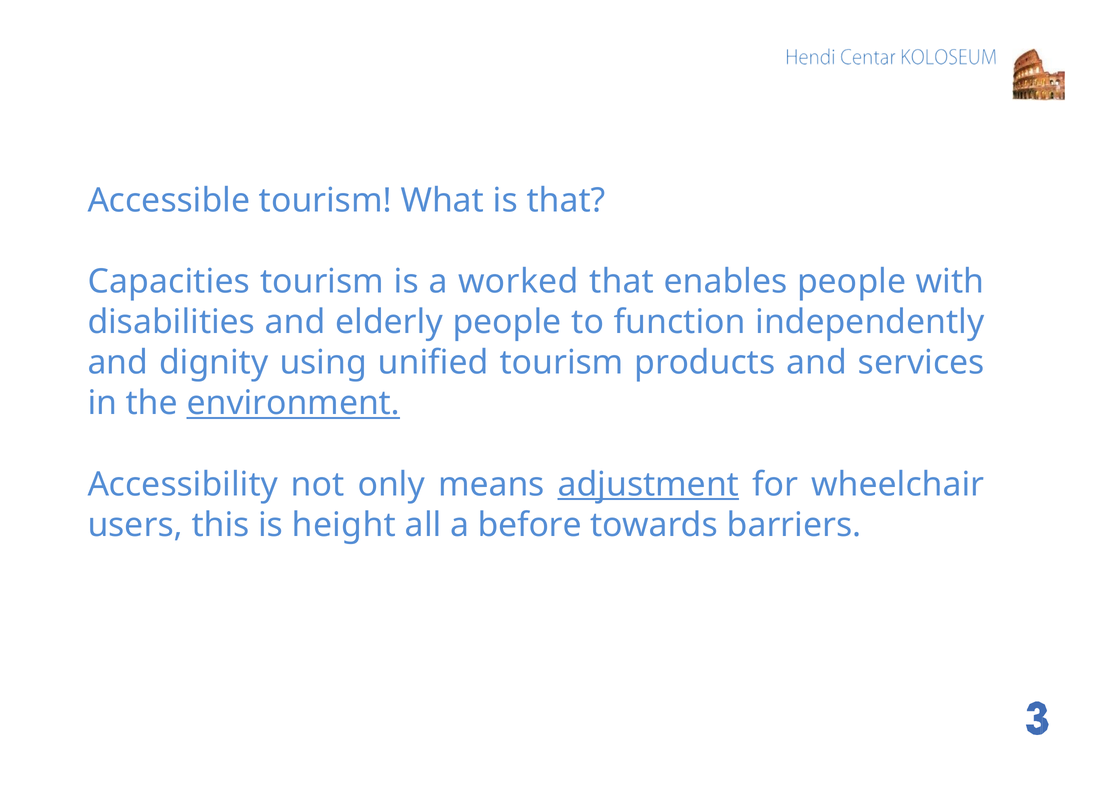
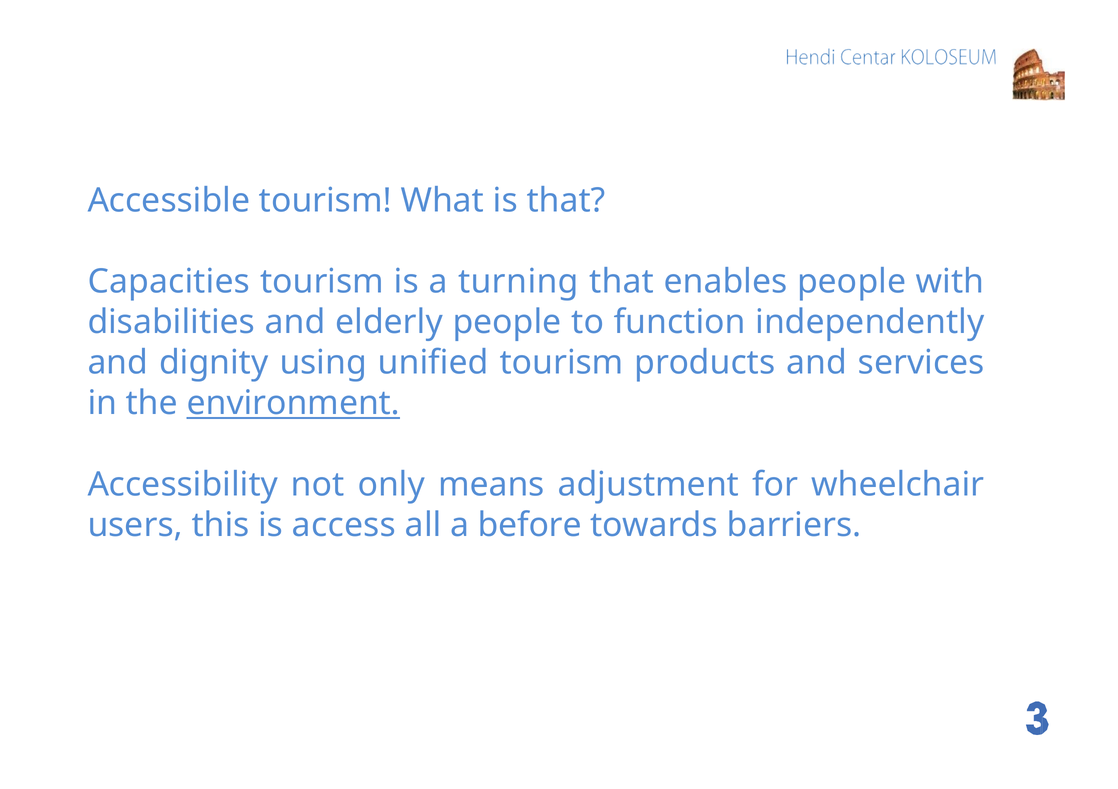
worked: worked -> turning (518, 282)
adjustment underline: present -> none (648, 485)
height: height -> access (344, 525)
